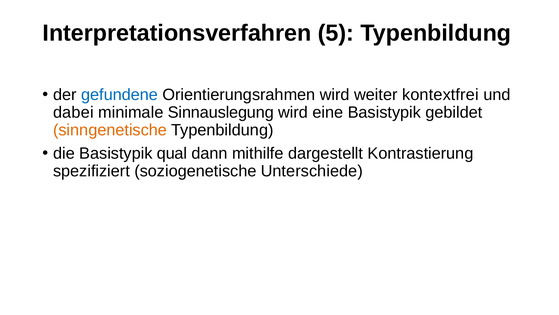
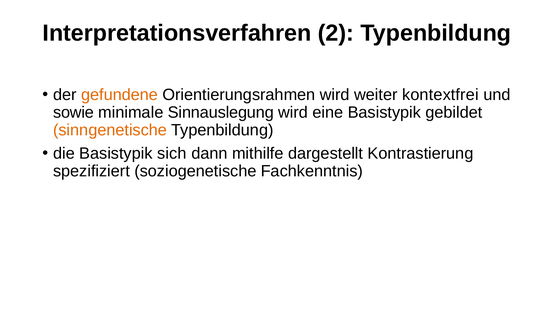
5: 5 -> 2 (336, 33)
gefundene colour: blue -> orange (120, 95)
dabei: dabei -> sowie (74, 112)
qual: qual -> sich (172, 153)
Unterschiede: Unterschiede -> Fachkenntnis (312, 171)
